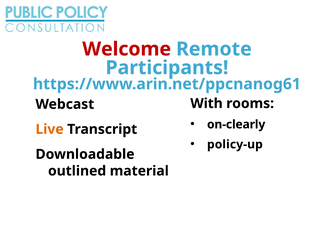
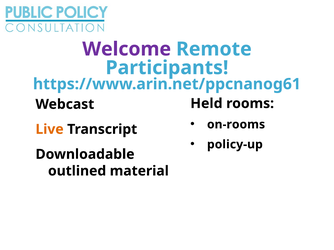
Welcome colour: red -> purple (127, 49)
With: With -> Held (206, 104)
on-clearly: on-clearly -> on-rooms (236, 125)
